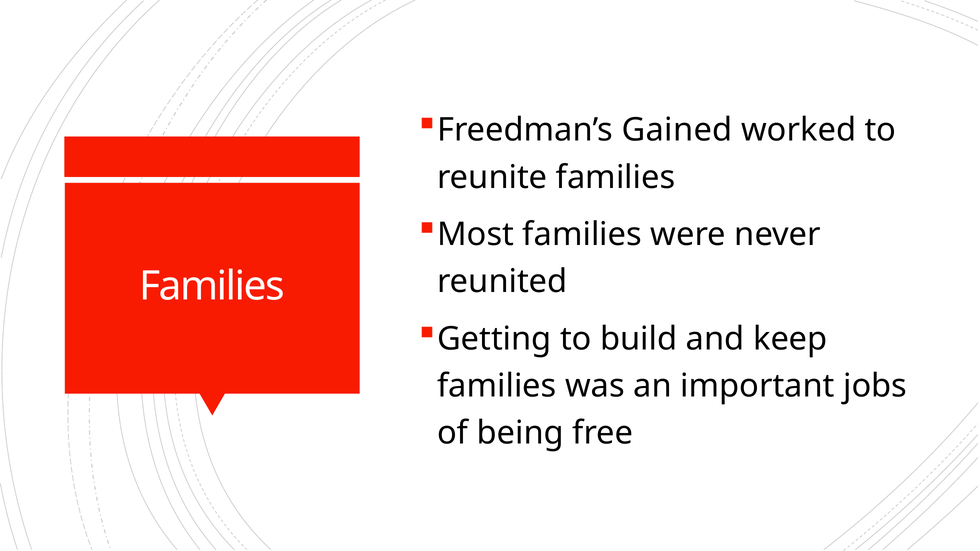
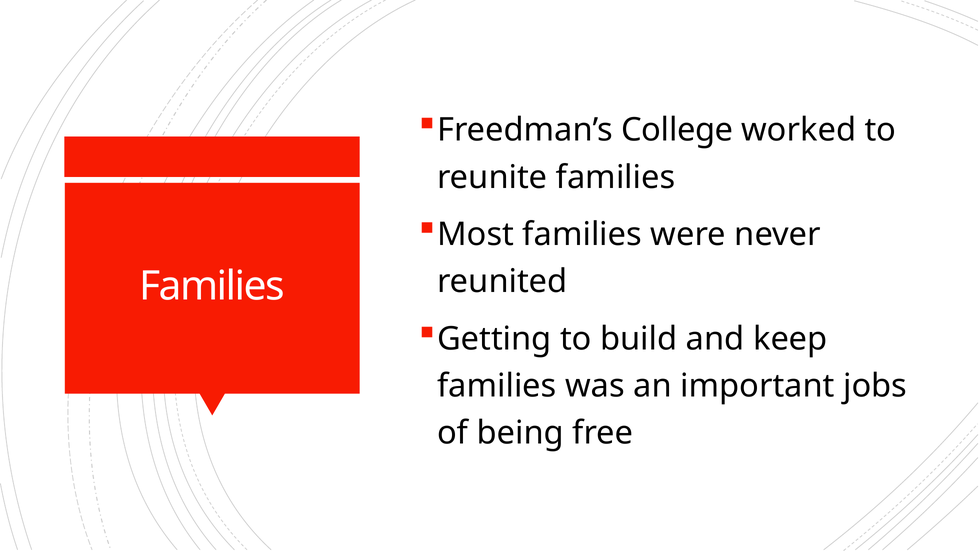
Gained: Gained -> College (677, 130)
